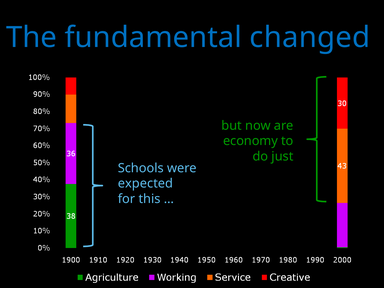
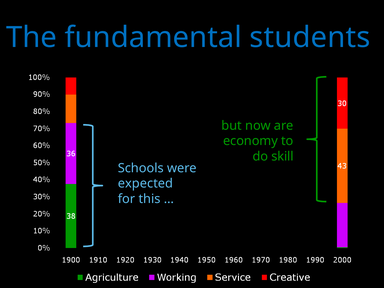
changed: changed -> students (310, 38)
just: just -> skill (283, 156)
